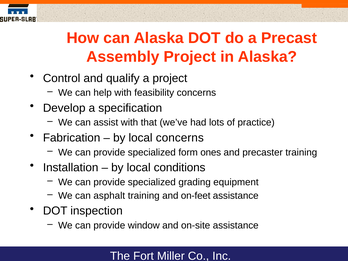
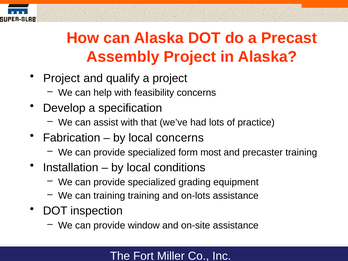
Control: Control -> Project (62, 78)
ones: ones -> most (211, 152)
can asphalt: asphalt -> training (109, 196)
on-feet: on-feet -> on-lots (196, 196)
